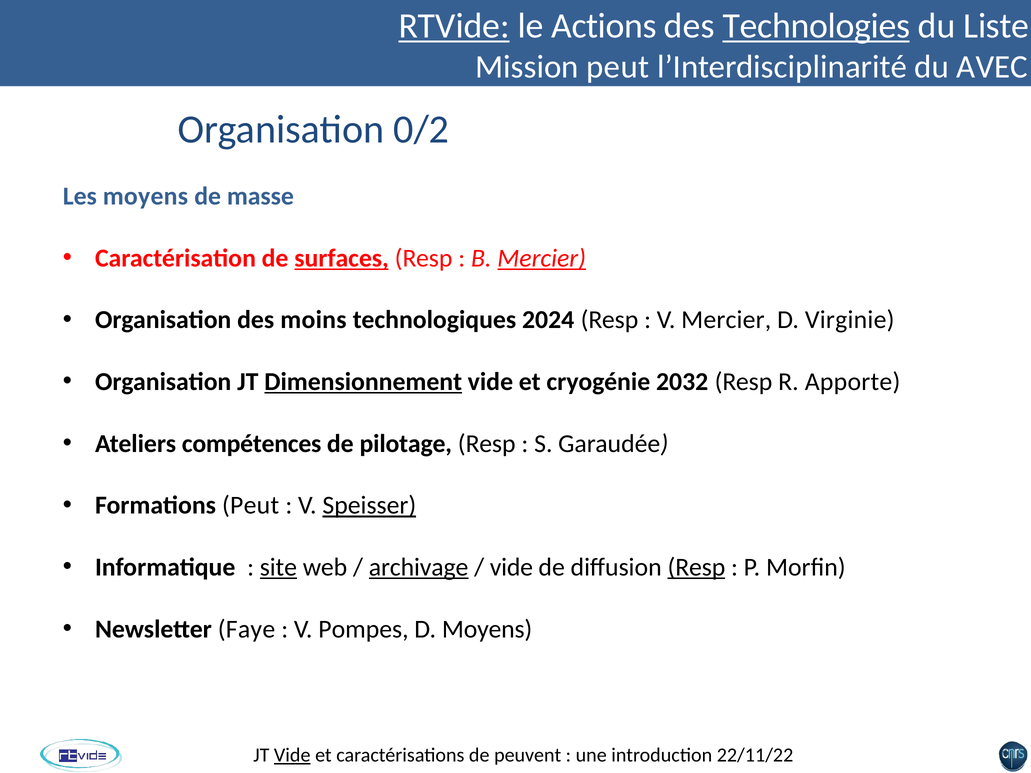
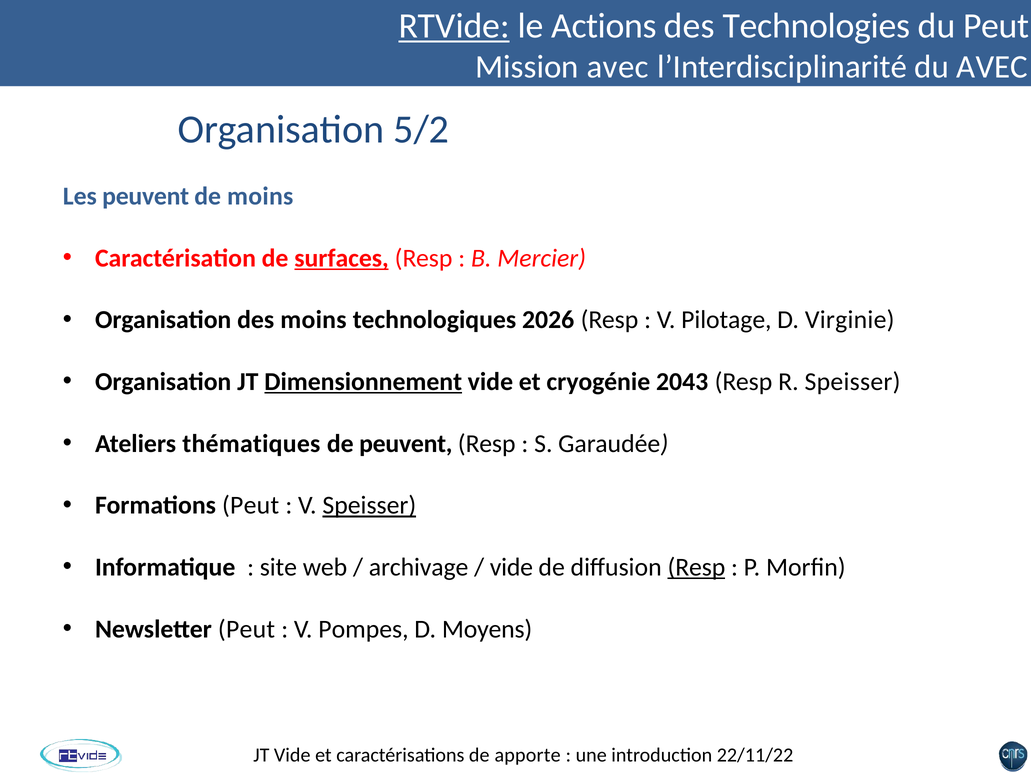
Technologies underline: present -> none (816, 26)
du Liste: Liste -> Peut (996, 26)
Mission peut: peut -> avec (618, 67)
0/2: 0/2 -> 5/2 (421, 130)
Les moyens: moyens -> peuvent (146, 196)
de masse: masse -> moins (260, 196)
Mercier underline: present -> none (542, 258)
2024: 2024 -> 2026 (548, 320)
V Mercier: Mercier -> Pilotage (726, 320)
2032: 2032 -> 2043 (682, 382)
R Apporte: Apporte -> Speisser (853, 382)
compétences: compétences -> thématiques (251, 444)
de pilotage: pilotage -> peuvent (406, 444)
site underline: present -> none (278, 567)
archivage underline: present -> none (419, 567)
Newsletter Faye: Faye -> Peut (246, 629)
Vide underline: present -> none (292, 755)
peuvent: peuvent -> apporte (528, 755)
